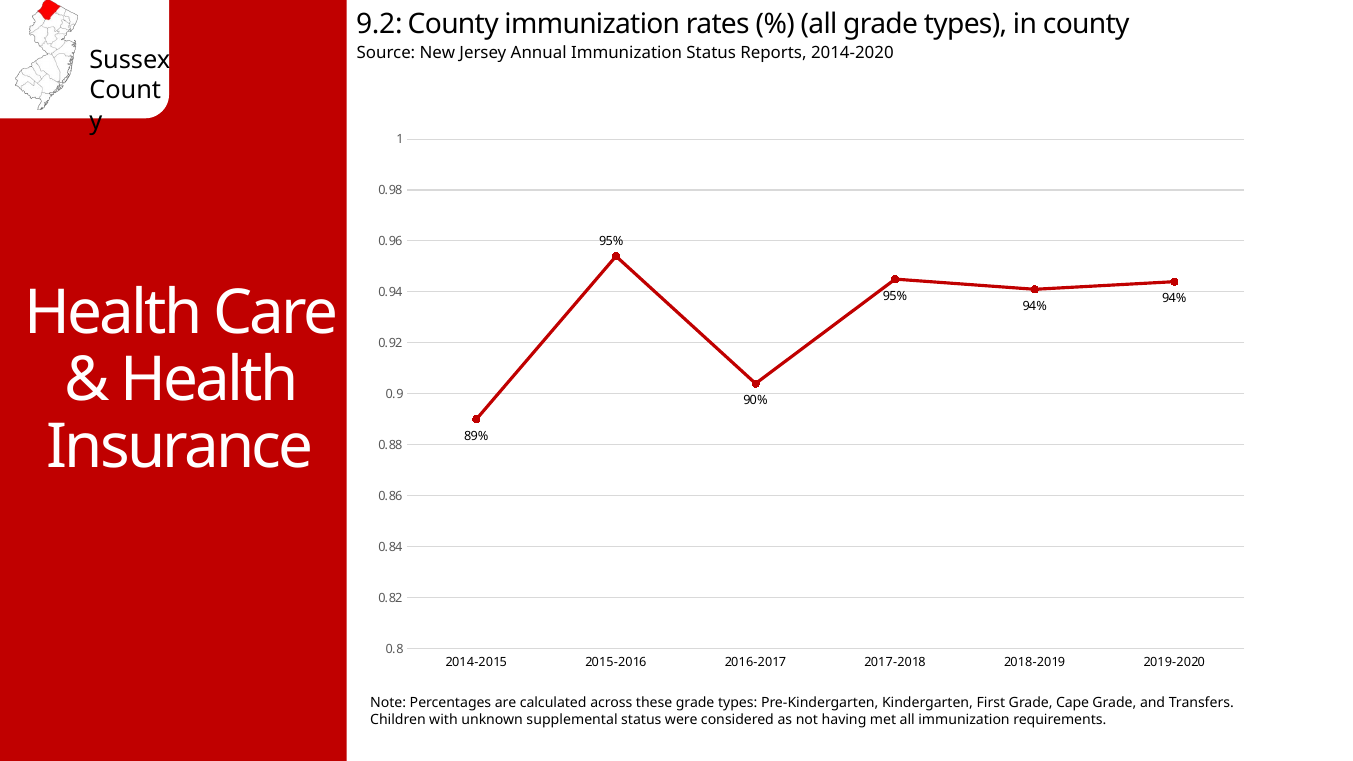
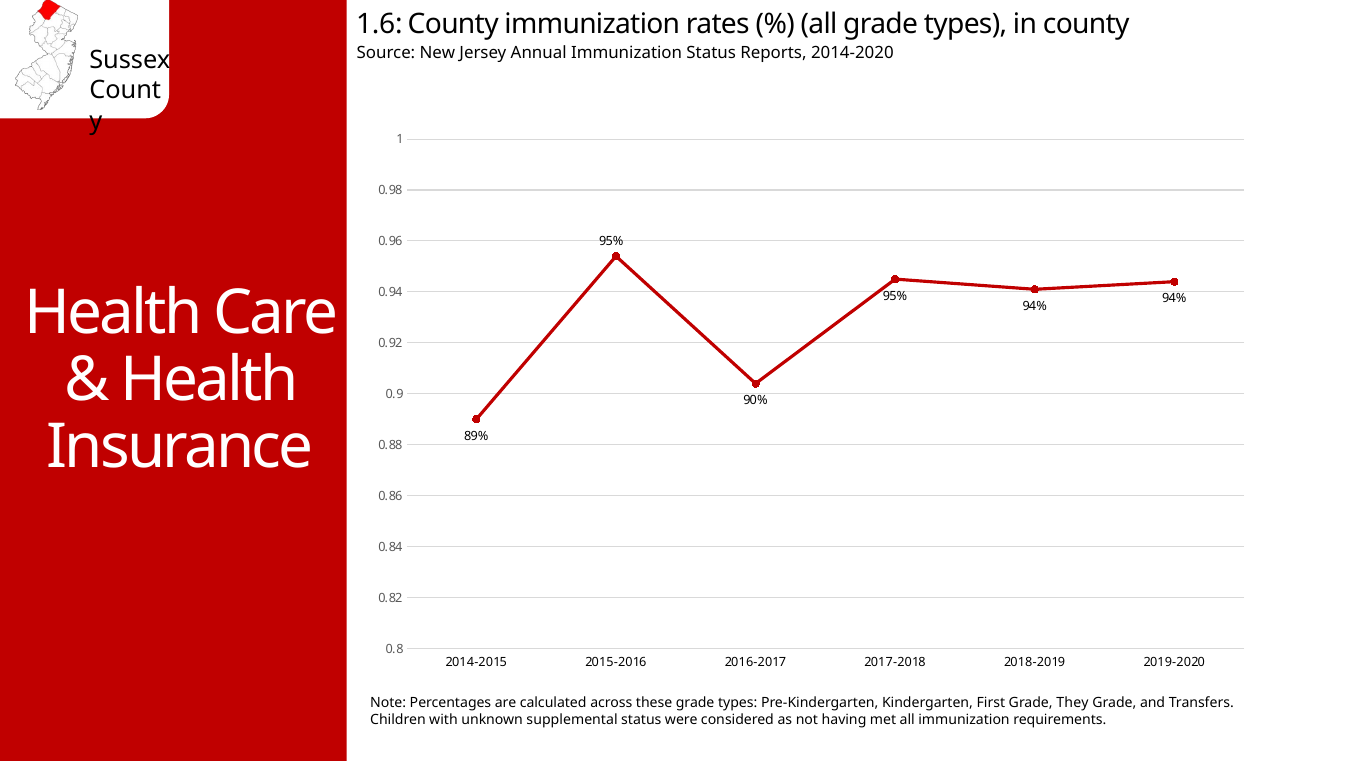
9.2: 9.2 -> 1.6 (379, 24)
Cape: Cape -> They (1072, 703)
